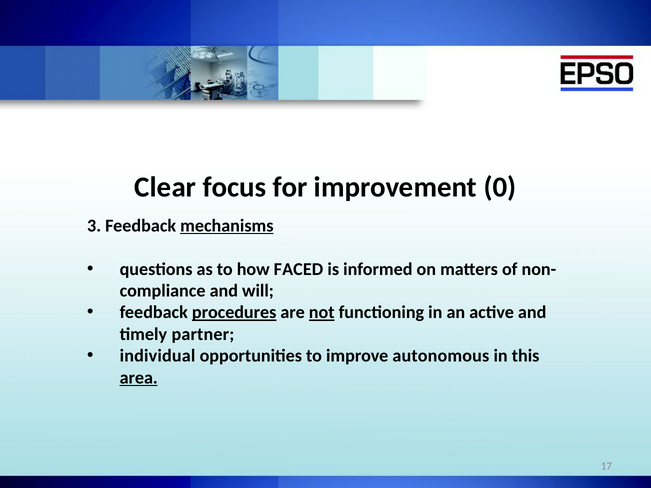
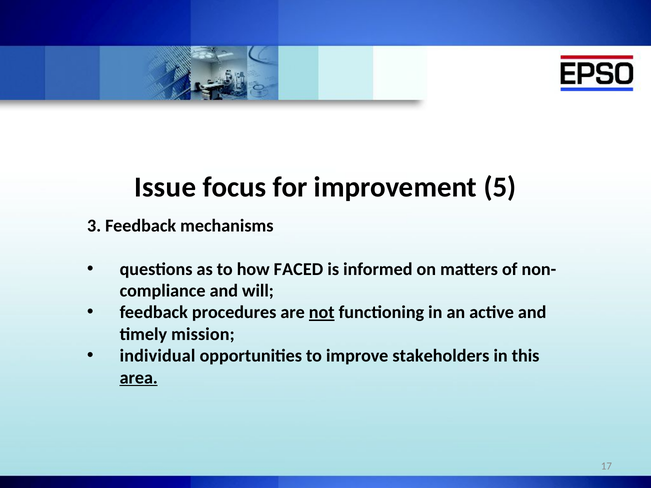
Clear: Clear -> Issue (165, 187)
0: 0 -> 5 (500, 187)
mechanisms underline: present -> none (227, 226)
procedures underline: present -> none (234, 313)
partner: partner -> mission (203, 334)
autonomous: autonomous -> stakeholders (441, 356)
